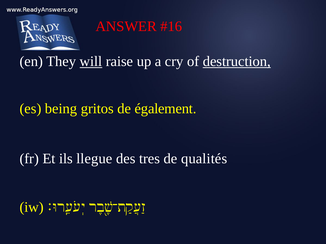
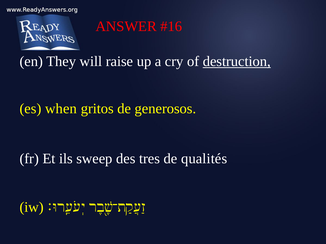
will underline: present -> none (91, 62)
being: being -> when (61, 109)
également: également -> generosos (165, 109)
llegue: llegue -> sweep (94, 159)
